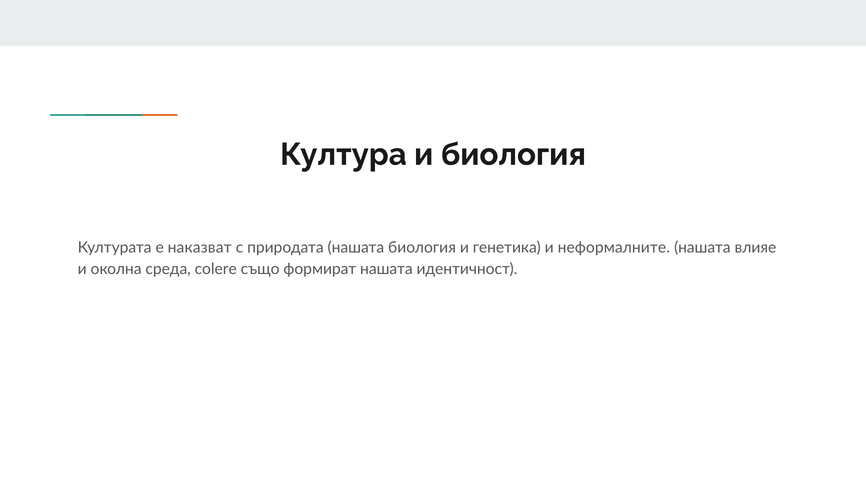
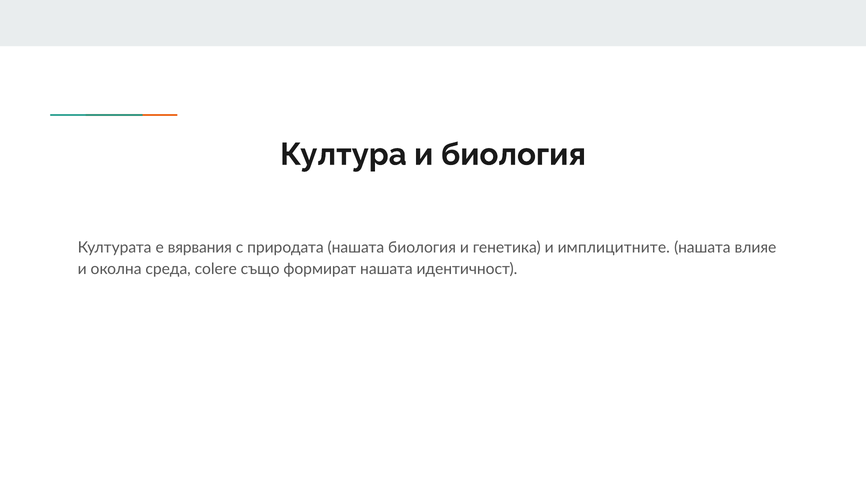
наказват: наказват -> вярвания (200, 248)
неформалните: неформалните -> имплицитните (614, 248)
